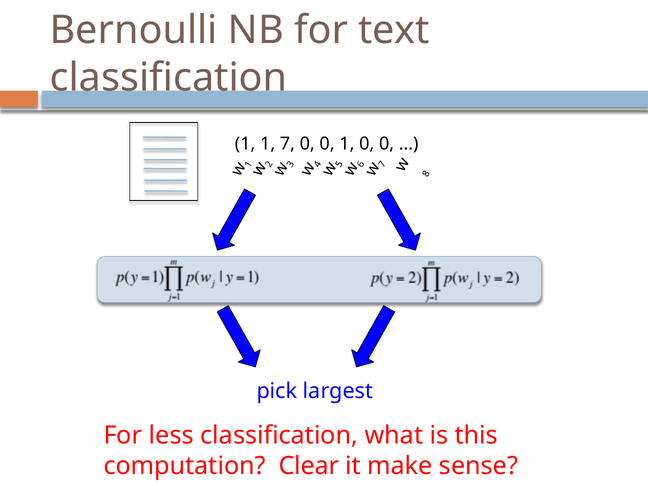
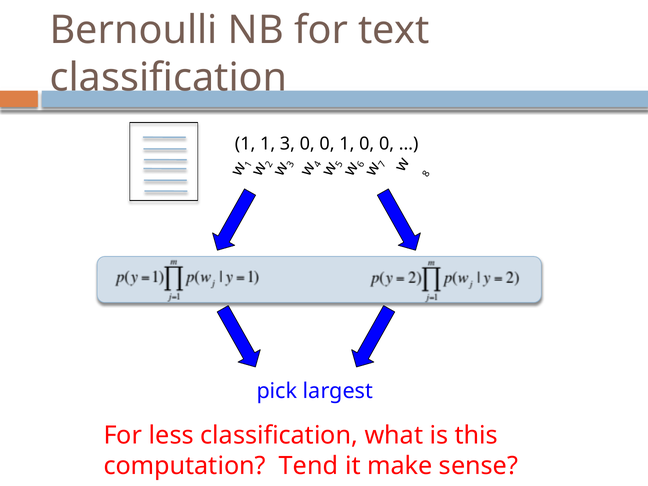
7: 7 -> 3 (287, 144)
Clear: Clear -> Tend (309, 466)
